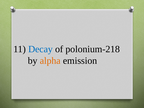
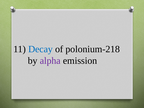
alpha colour: orange -> purple (50, 61)
